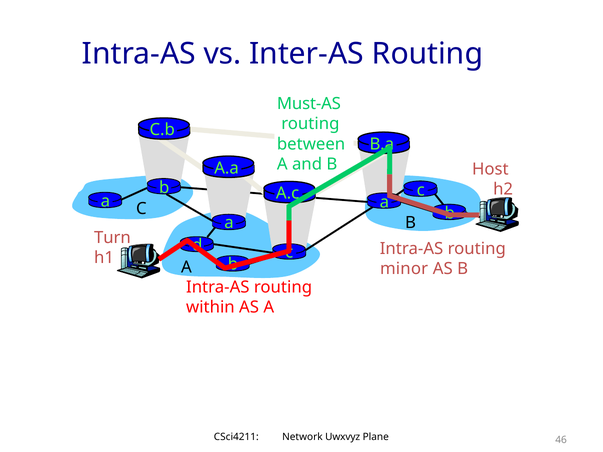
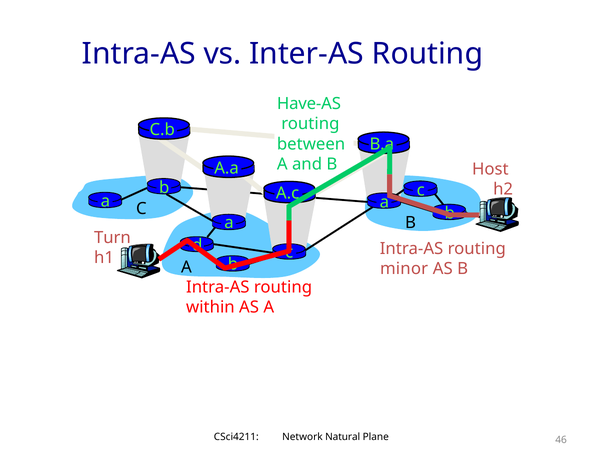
Must-AS: Must-AS -> Have-AS (309, 104)
Uwxvyz: Uwxvyz -> Natural (343, 437)
